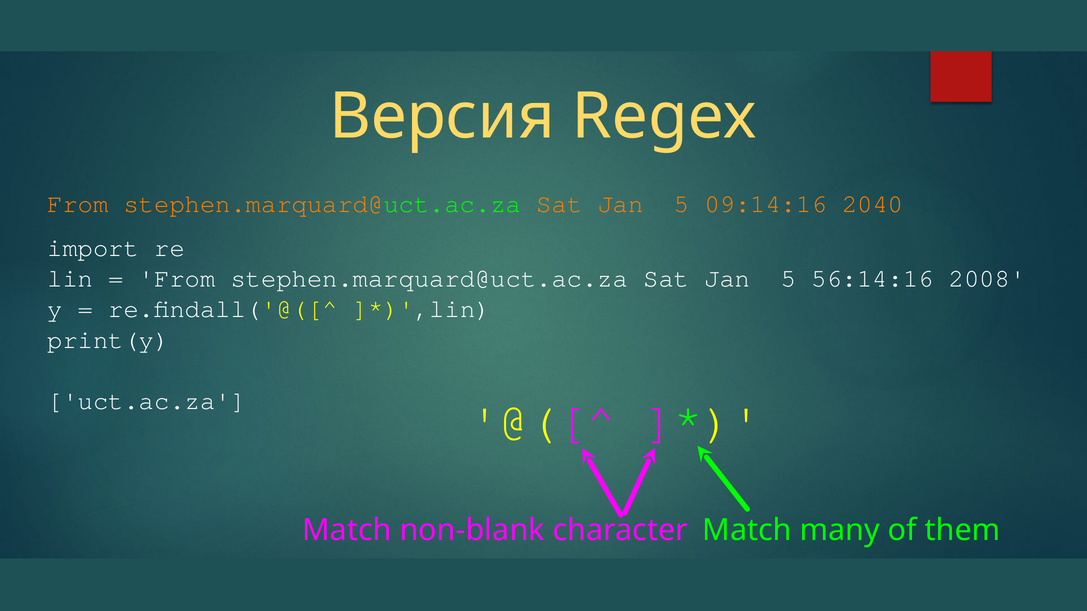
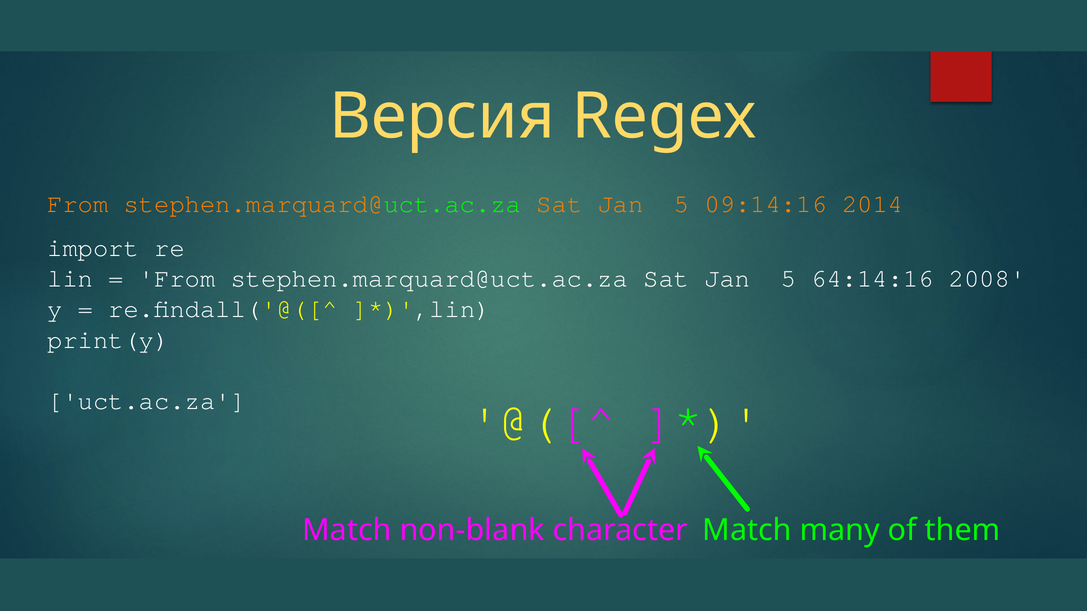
2040: 2040 -> 2014 (873, 204)
56:14:16: 56:14:16 -> 64:14:16 (872, 279)
